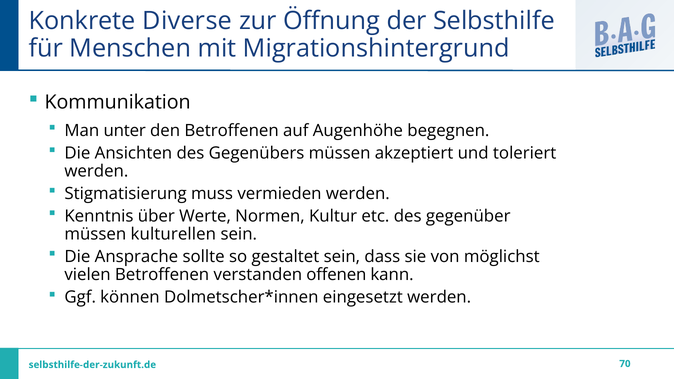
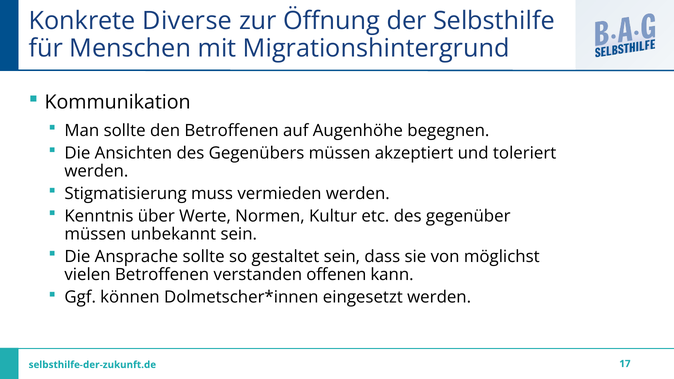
Man unter: unter -> sollte (125, 131)
kulturellen: kulturellen -> unbekannt (173, 234)
70: 70 -> 17 (625, 364)
